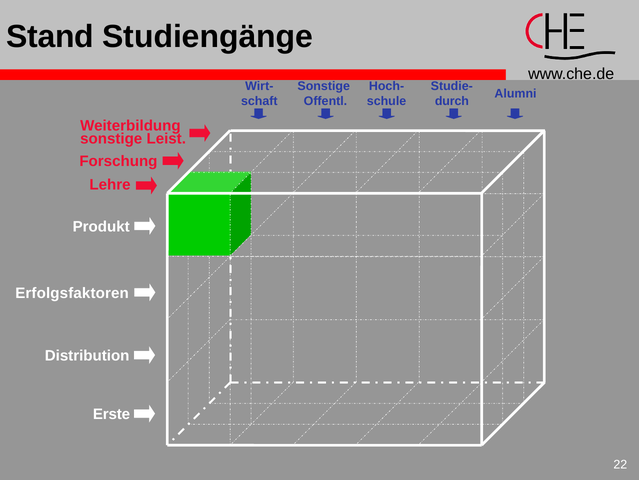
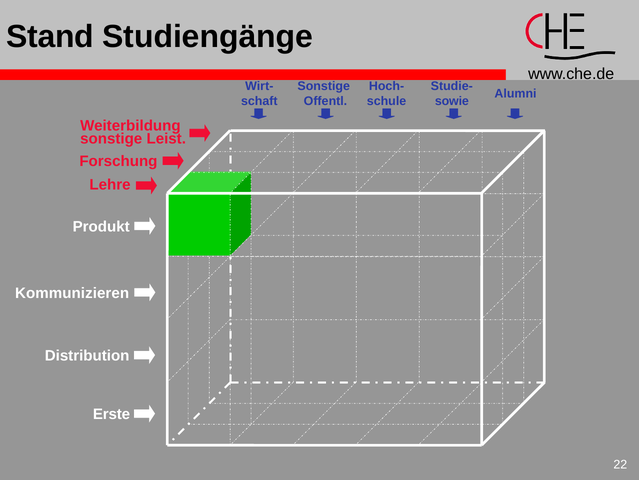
durch: durch -> sowie (452, 101)
Erfolgsfaktoren: Erfolgsfaktoren -> Kommunizieren (72, 293)
